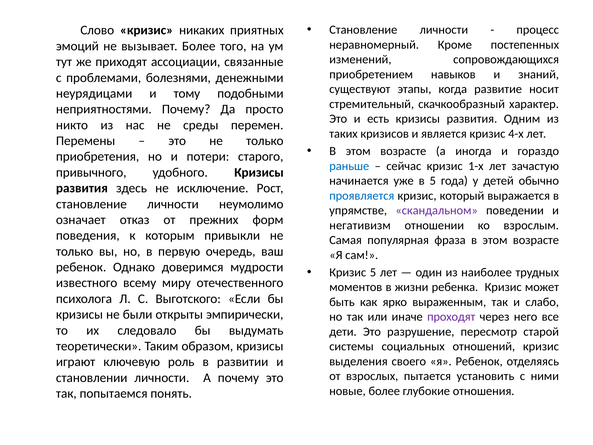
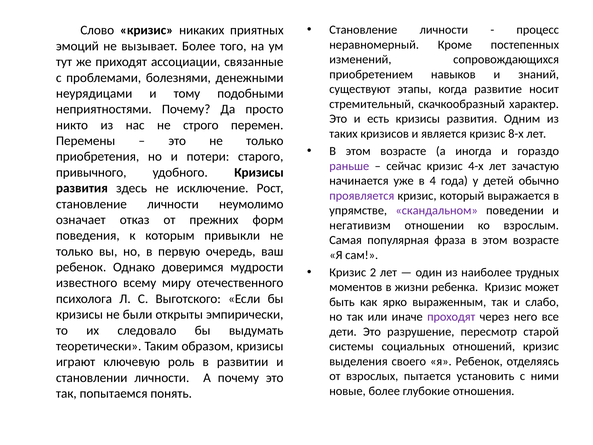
среды: среды -> строго (201, 125)
4-х: 4-х -> 8-х (516, 134)
раньше colour: blue -> purple (349, 166)
1-х: 1-х -> 4-х (476, 166)
в 5: 5 -> 4 (433, 181)
проявляется colour: blue -> purple (362, 195)
Кризис 5: 5 -> 2 (373, 272)
